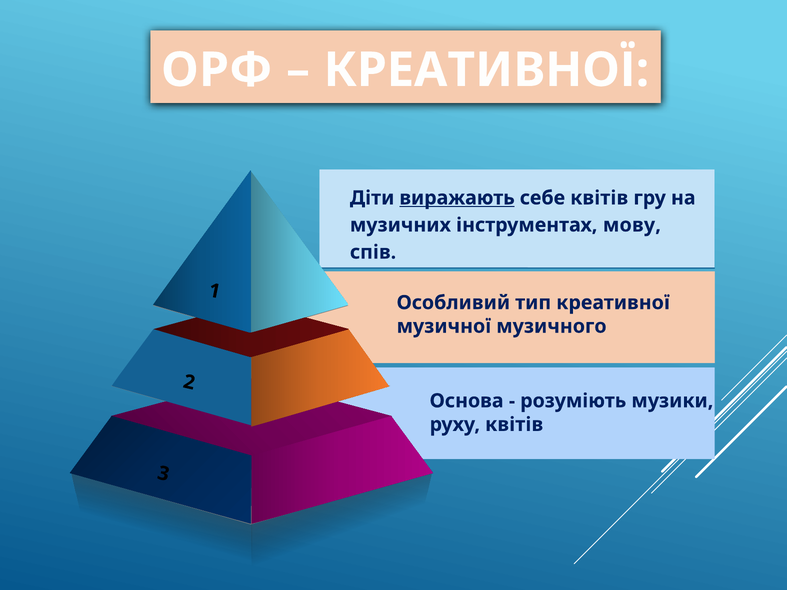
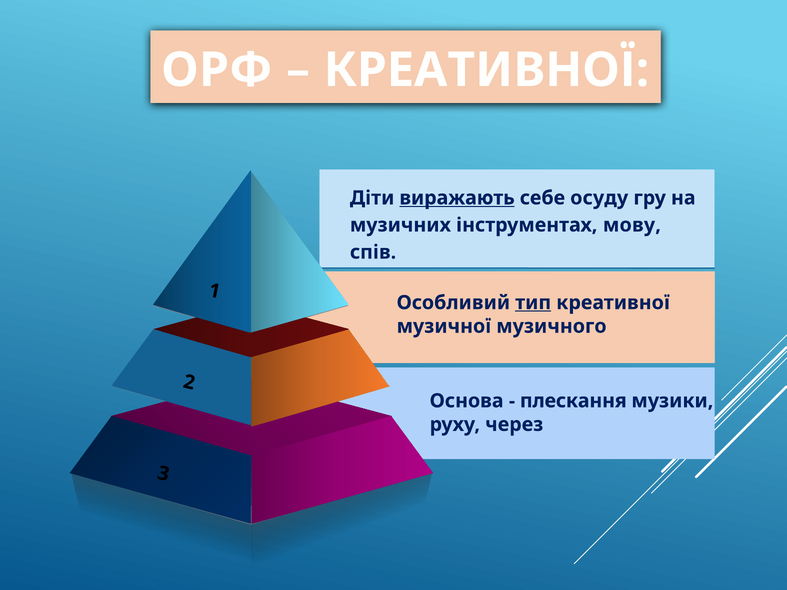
себе квітів: квітів -> осуду (599, 198)
тип underline: none -> present (533, 303)
розуміють: розуміють -> плескання (573, 401)
квітів: квітів -> через (514, 425)
